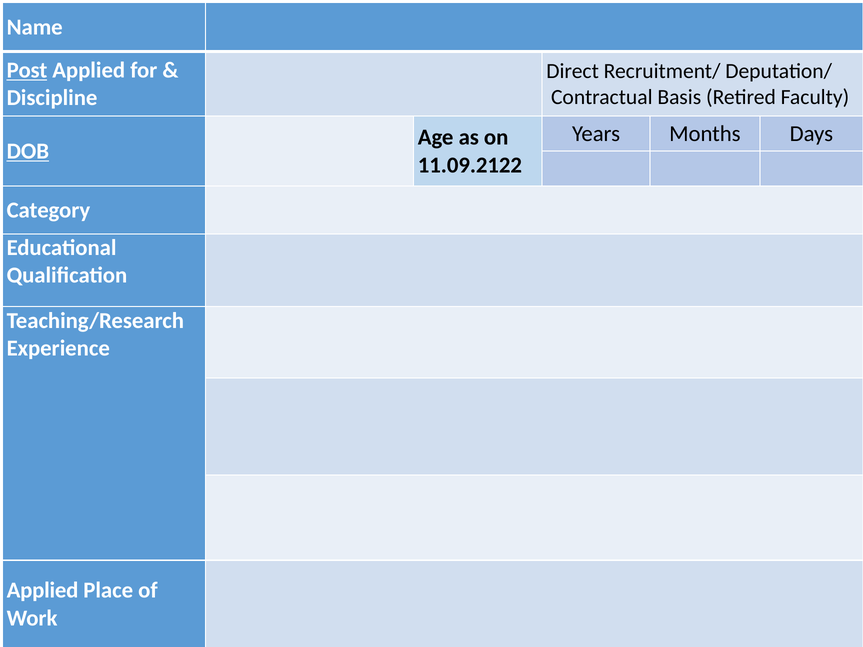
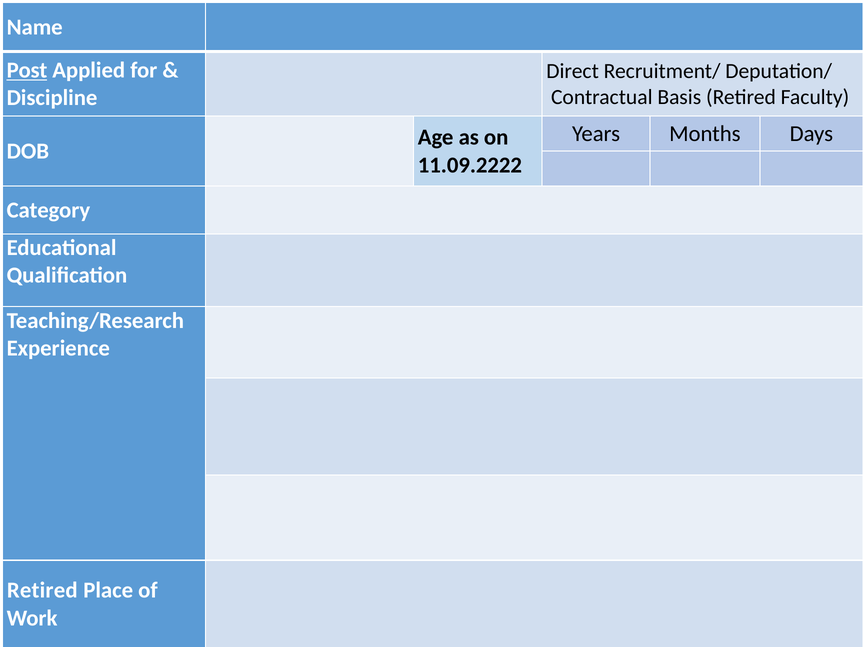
DOB underline: present -> none (28, 151)
11.09.2122: 11.09.2122 -> 11.09.2222 (470, 165)
Applied: Applied -> Retired (42, 591)
